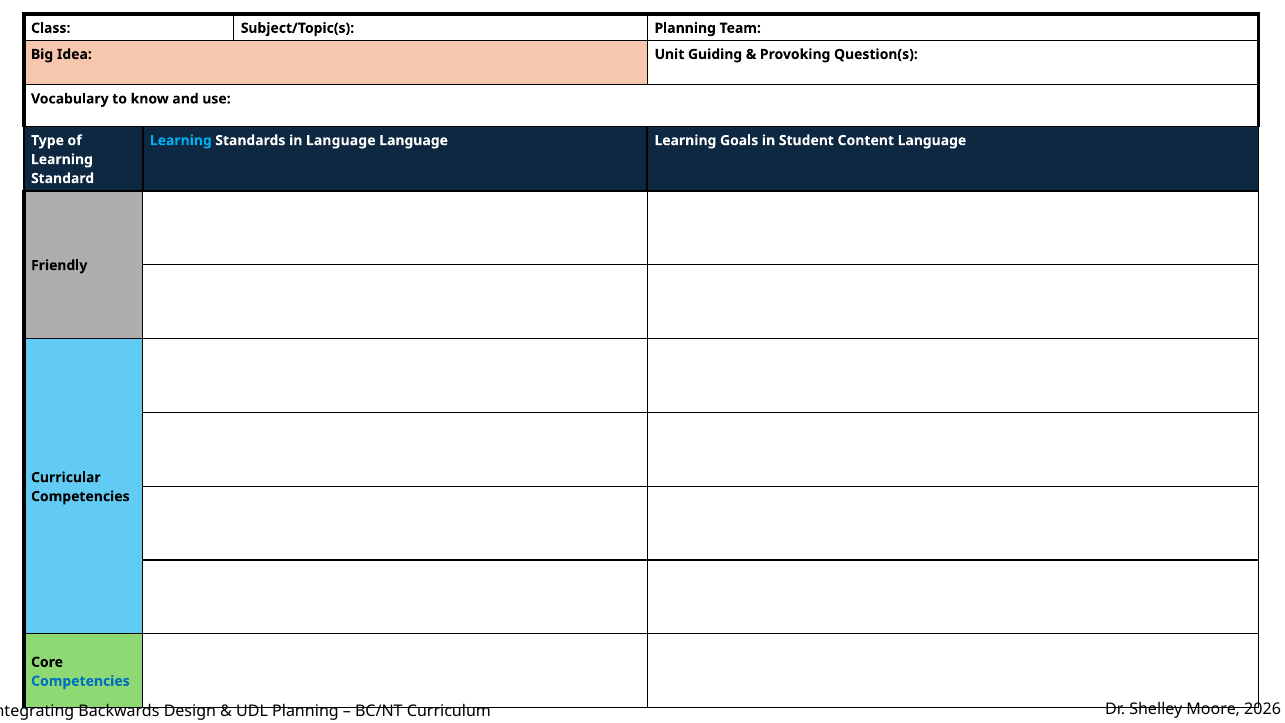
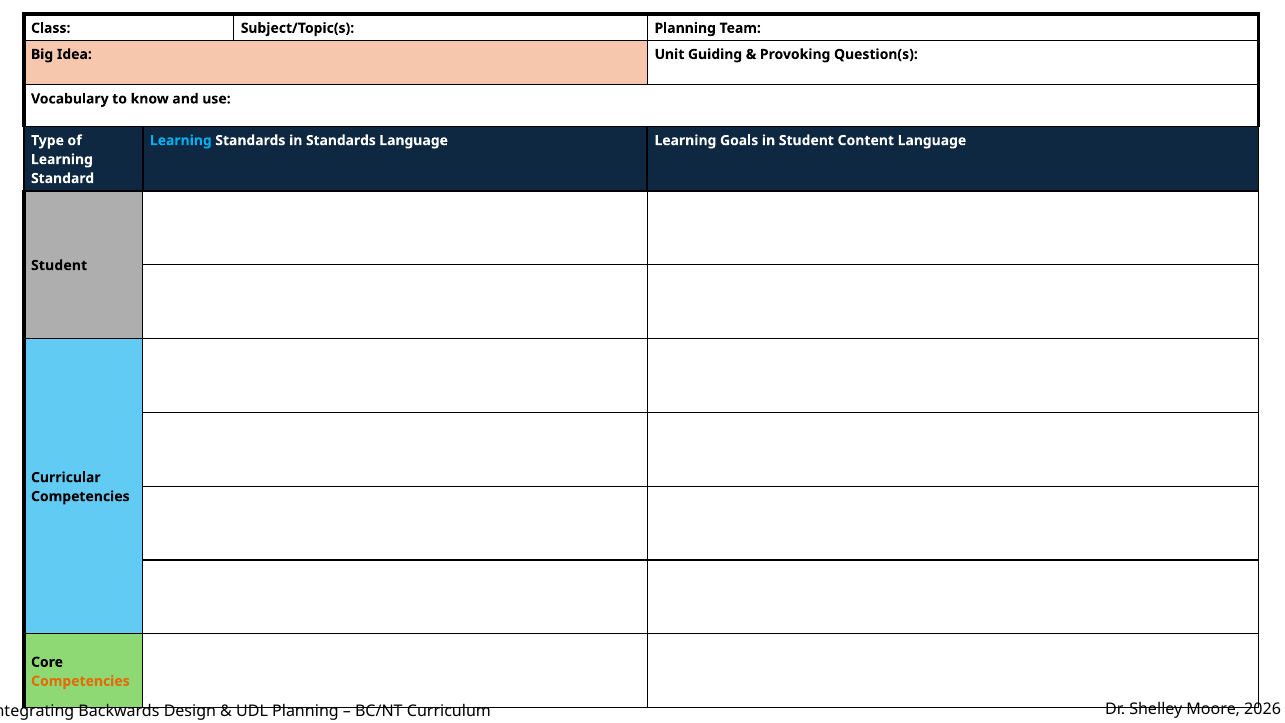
in Language: Language -> Standards (341, 140)
Friendly: Friendly -> Student (59, 265)
Competencies colour: blue -> orange (80, 681)
